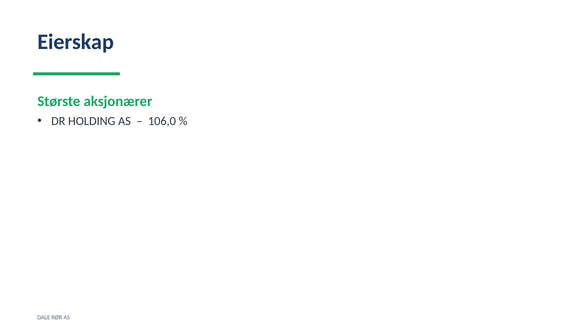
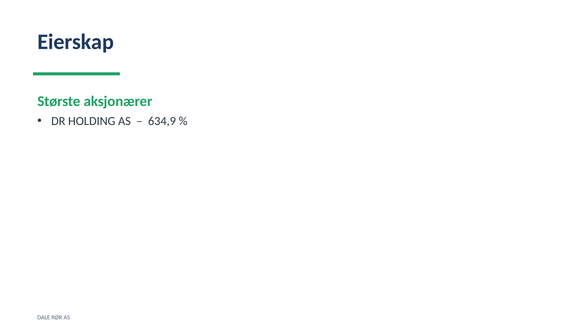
106,0: 106,0 -> 634,9 (162, 121)
